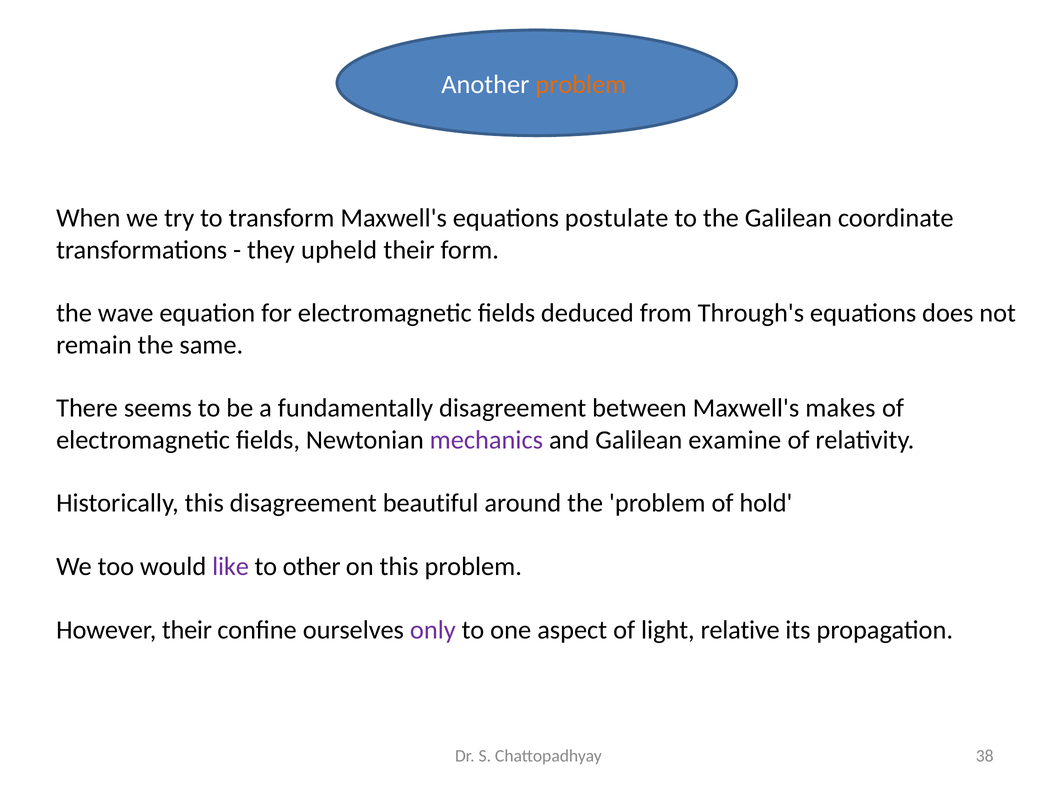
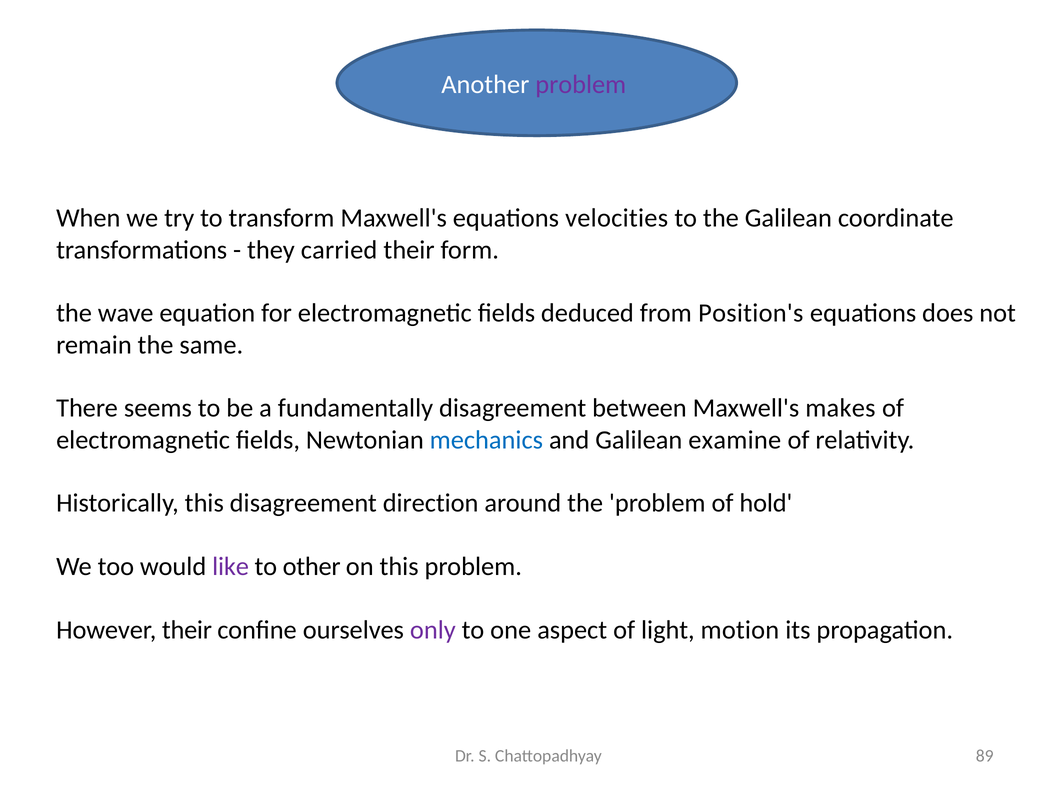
problem colour: orange -> purple (581, 85)
postulate: postulate -> velocities (617, 218)
upheld: upheld -> carried (339, 250)
Through's: Through's -> Position's (751, 313)
mechanics colour: purple -> blue (486, 440)
beautiful: beautiful -> direction (431, 504)
relative: relative -> motion (740, 631)
38: 38 -> 89 (985, 757)
